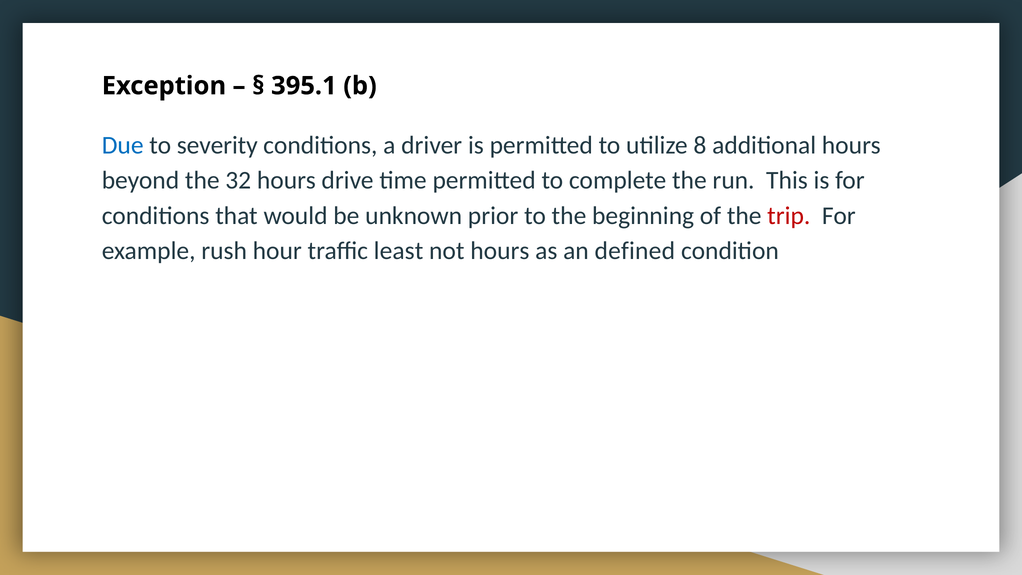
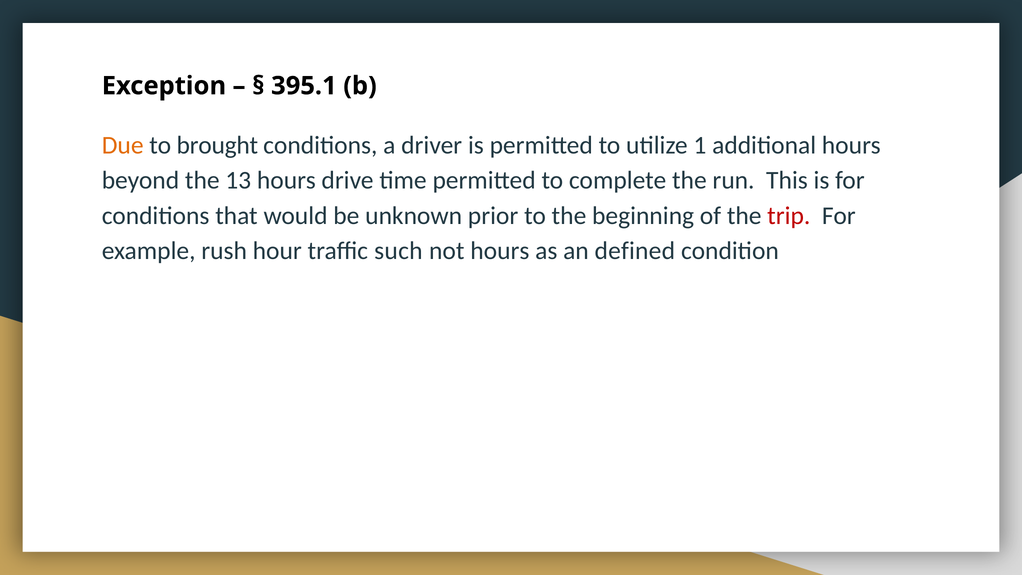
Due colour: blue -> orange (123, 145)
severity: severity -> brought (217, 145)
8: 8 -> 1 (700, 145)
32: 32 -> 13 (238, 180)
least: least -> such (398, 251)
